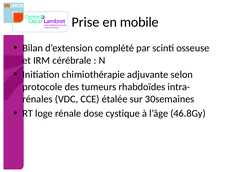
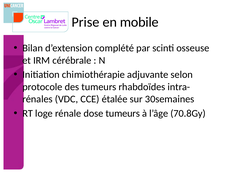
dose cystique: cystique -> tumeurs (123, 114)
46.8Gy: 46.8Gy -> 70.8Gy (188, 114)
